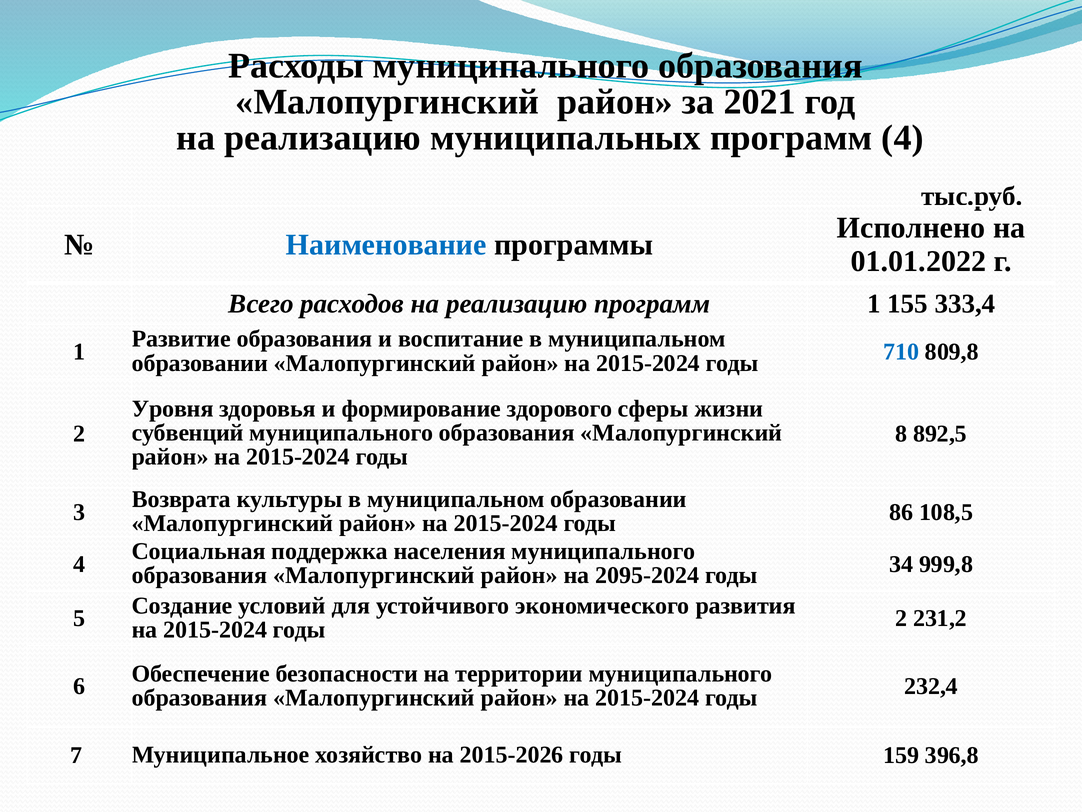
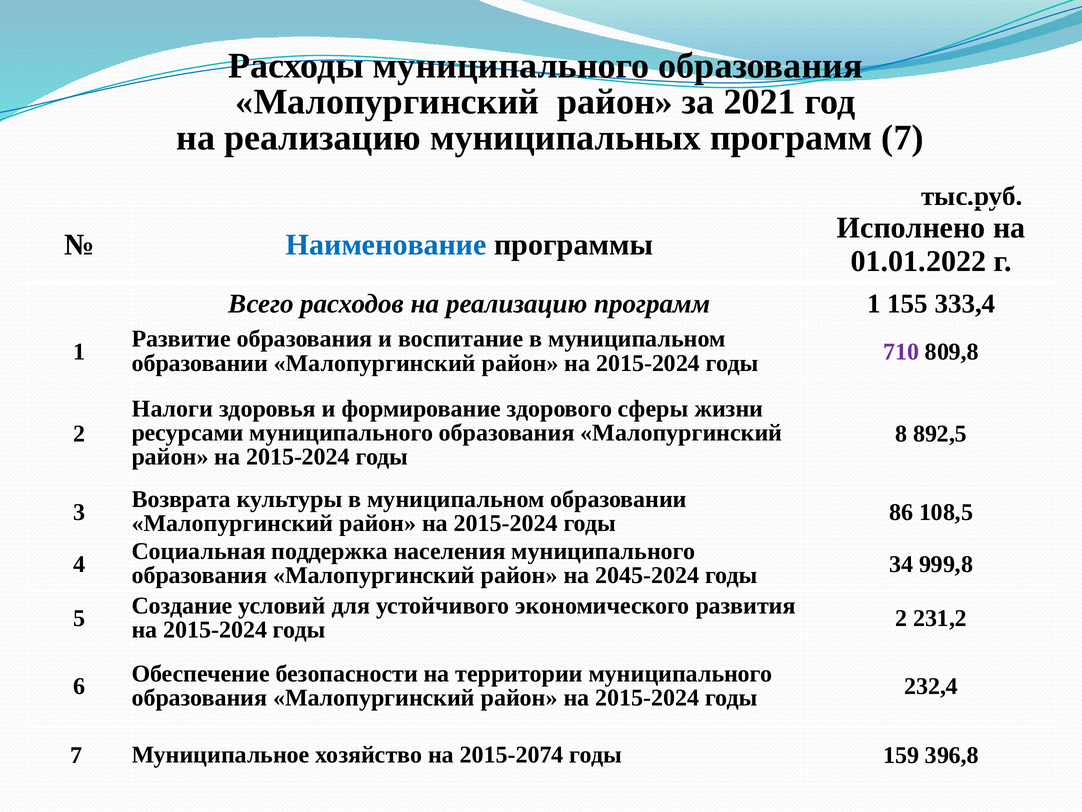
программ 4: 4 -> 7 (903, 138)
710 colour: blue -> purple (901, 352)
Уровня: Уровня -> Налоги (172, 408)
субвенций: субвенций -> ресурсами (188, 432)
2095-2024: 2095-2024 -> 2045-2024 (647, 575)
2015-2026: 2015-2026 -> 2015-2074 (512, 754)
